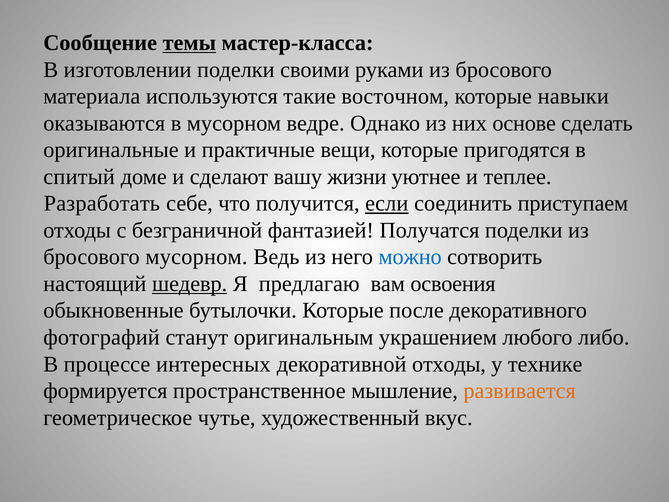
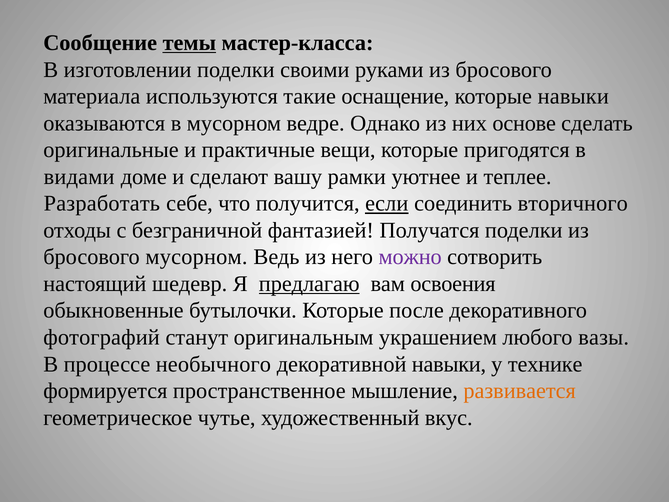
восточном: восточном -> оснащение (395, 96)
спитый: спитый -> видами (79, 177)
жизни: жизни -> рамки (357, 177)
приступаем: приступаем -> вторичного (573, 203)
можно colour: blue -> purple (410, 257)
шедевр underline: present -> none (190, 284)
предлагаю underline: none -> present (309, 284)
либо: либо -> вазы (604, 337)
интересных: интересных -> необычного (213, 364)
декоративной отходы: отходы -> навыки (449, 364)
